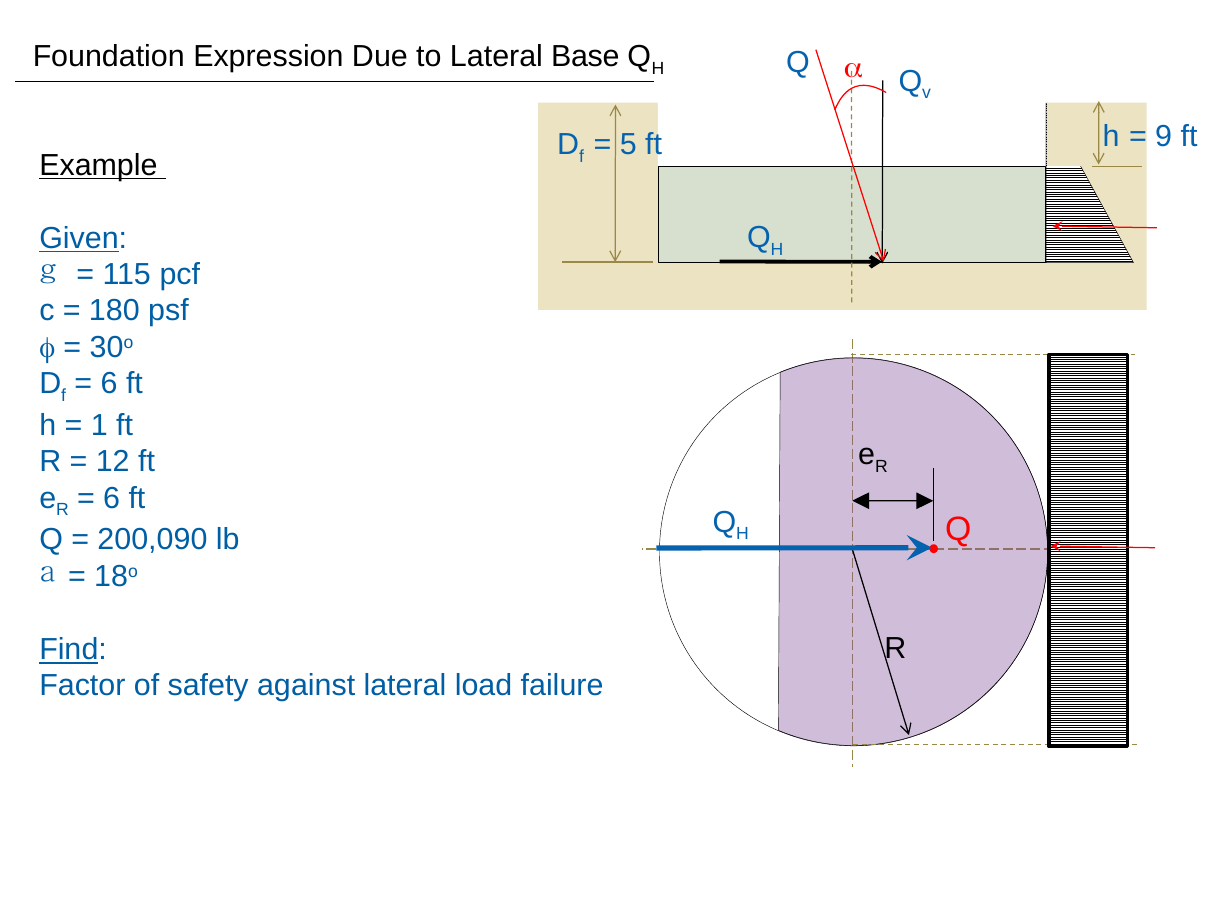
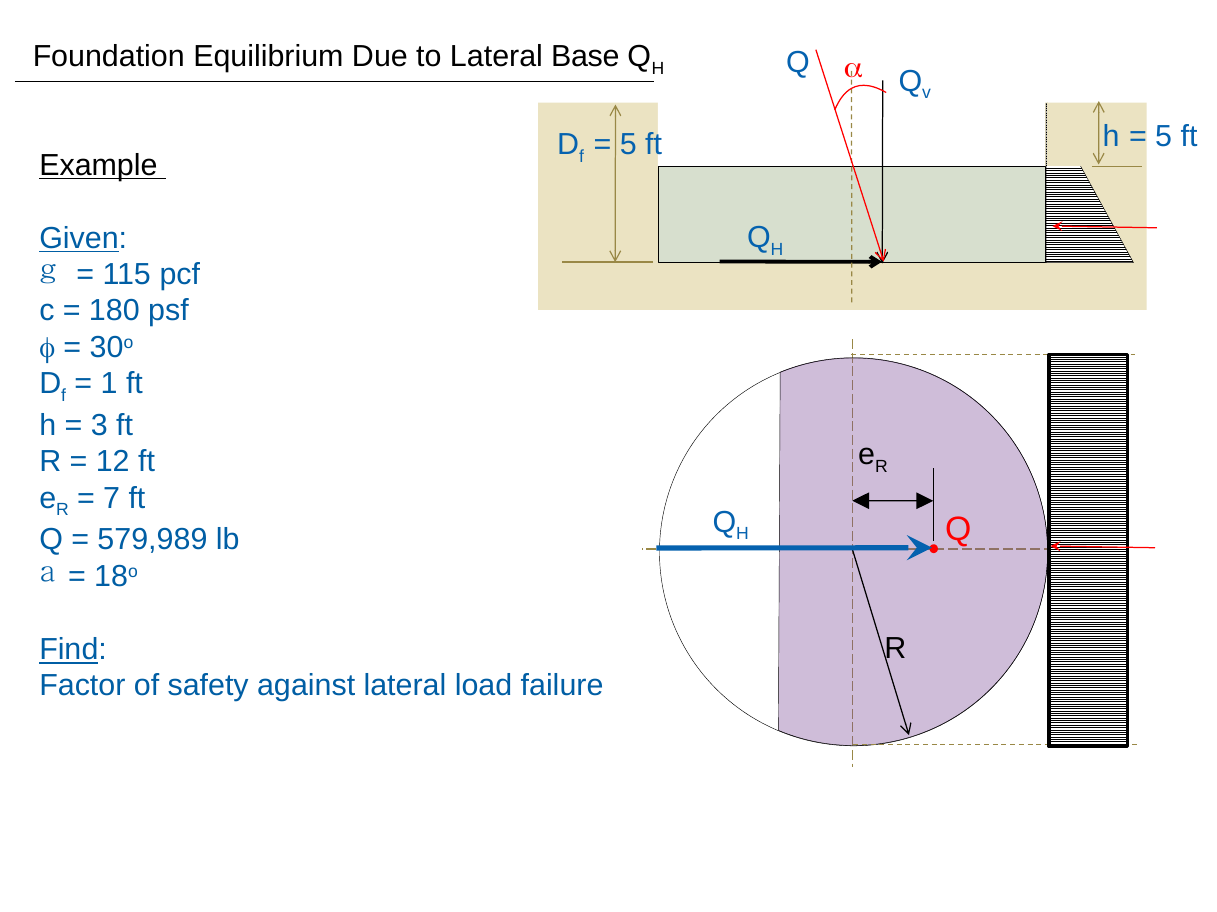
Expression: Expression -> Equilibrium (268, 57)
9: 9 -> 5 (1164, 136)
6: 6 -> 1 (109, 384)
1: 1 -> 3 (99, 426)
6: 6 -> 7 (112, 499)
200,090: 200,090 -> 579,989 (152, 540)
